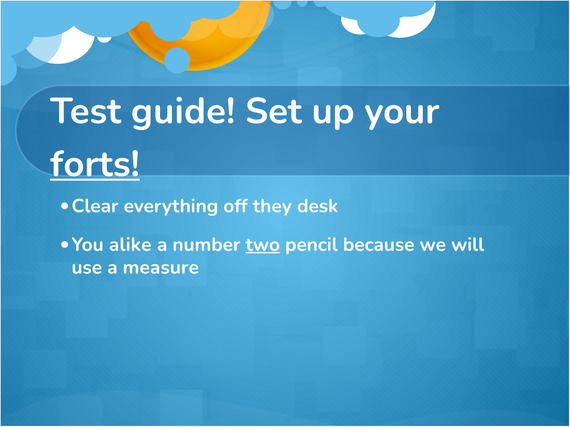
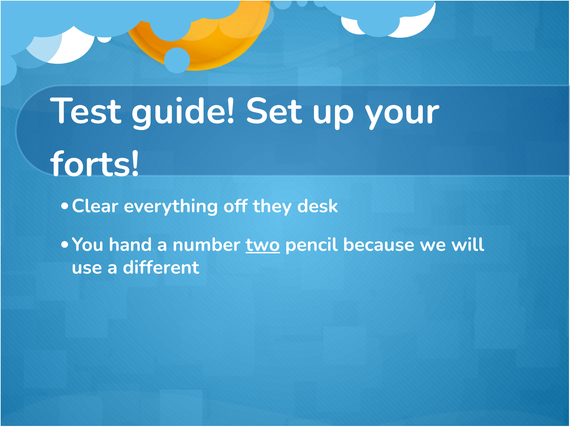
forts underline: present -> none (95, 164)
alike: alike -> hand (130, 245)
measure: measure -> different (161, 268)
